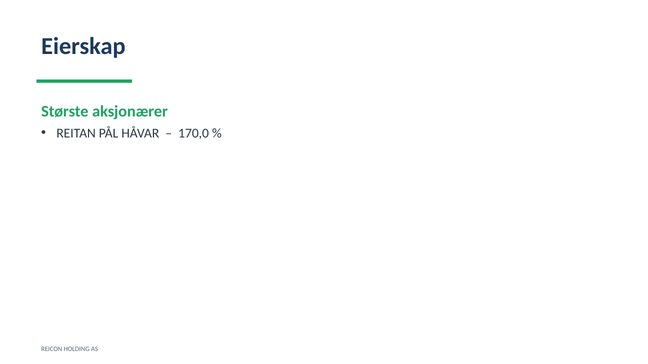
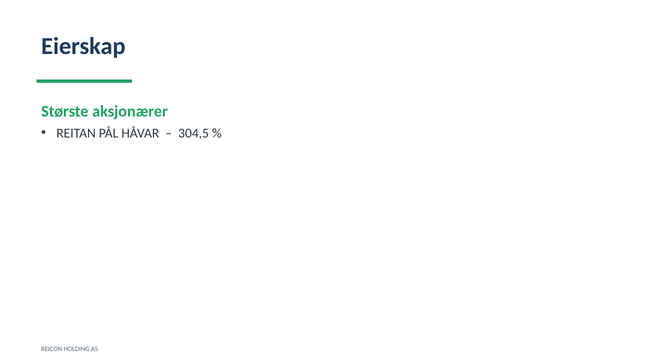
170,0: 170,0 -> 304,5 (194, 133)
